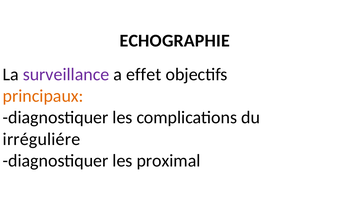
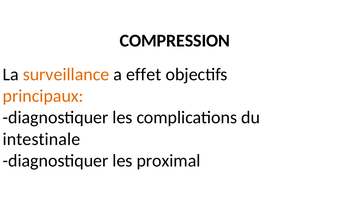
ECHOGRAPHIE: ECHOGRAPHIE -> COMPRESSION (175, 41)
surveillance colour: purple -> orange (66, 74)
irréguliére: irréguliére -> intestinale (41, 139)
